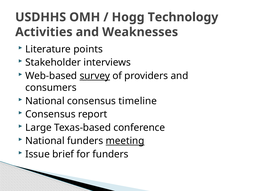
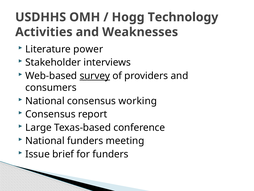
points: points -> power (88, 49)
timeline: timeline -> working (138, 101)
meeting underline: present -> none (125, 140)
